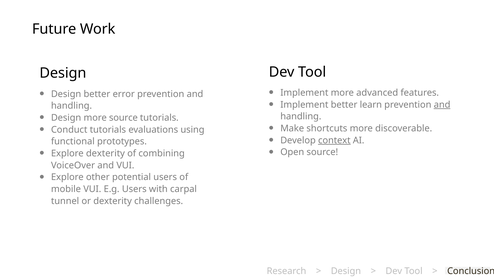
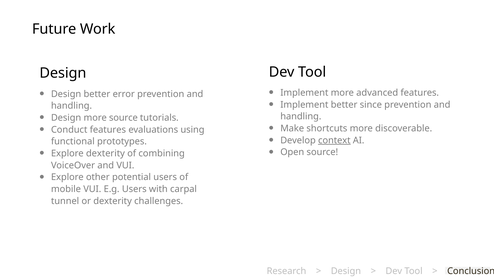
learn: learn -> since (371, 105)
and underline: present -> none (442, 105)
Conduct tutorials: tutorials -> features (108, 130)
